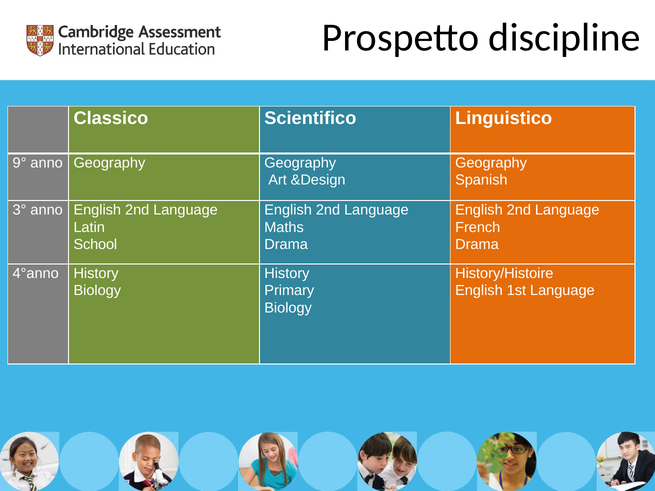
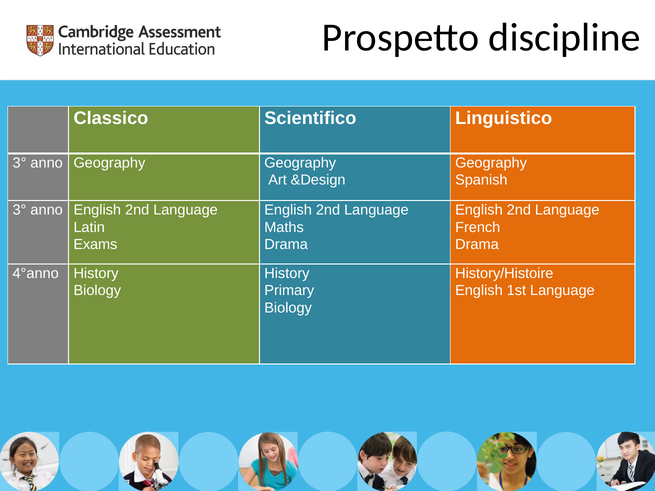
9°: 9° -> 3° (20, 163)
School: School -> Exams (95, 245)
